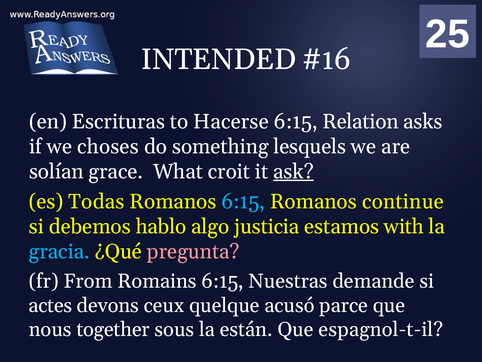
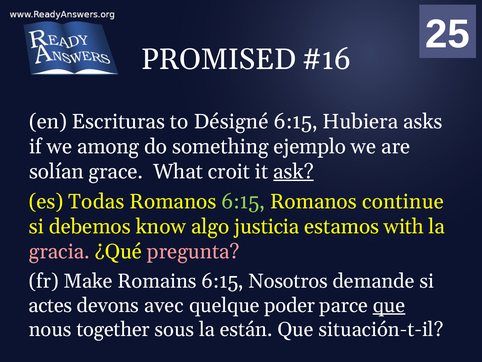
INTENDED: INTENDED -> PROMISED (219, 60)
Hacerse: Hacerse -> Désigné (231, 121)
Relation: Relation -> Hubiera (360, 121)
choses: choses -> among (108, 146)
lesquels: lesquels -> ejemplo (310, 146)
6:15 colour: light blue -> light green (243, 201)
hablo: hablo -> know (161, 226)
gracia colour: light blue -> pink (59, 251)
From: From -> Make (88, 281)
Nuestras: Nuestras -> Nosotros (288, 281)
ceux: ceux -> avec (164, 305)
acusó: acusó -> poder (290, 305)
que underline: none -> present (389, 305)
espagnol-t-il: espagnol-t-il -> situación-t-il (381, 329)
